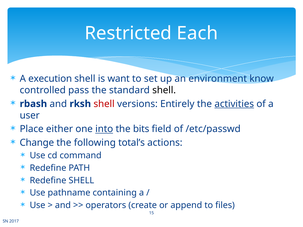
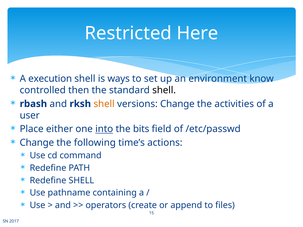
Each: Each -> Here (198, 33)
want: want -> ways (119, 79)
pass: pass -> then (79, 90)
shell colour: red -> orange (104, 104)
versions Entirely: Entirely -> Change (177, 104)
activities underline: present -> none (234, 104)
total’s: total’s -> time’s (132, 143)
